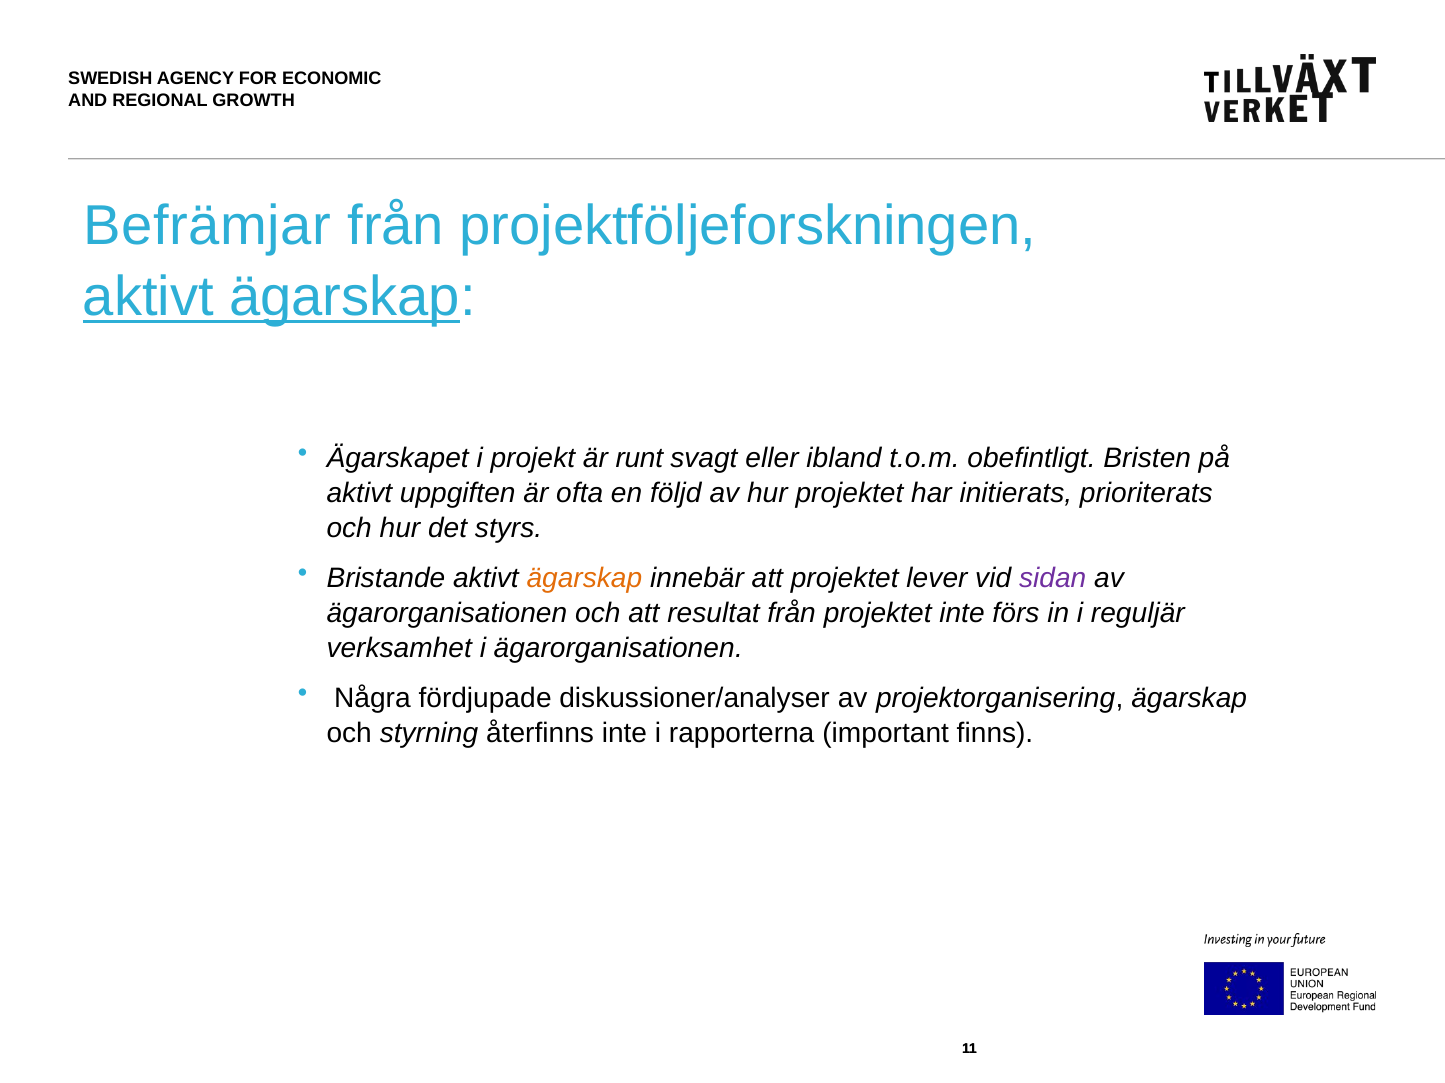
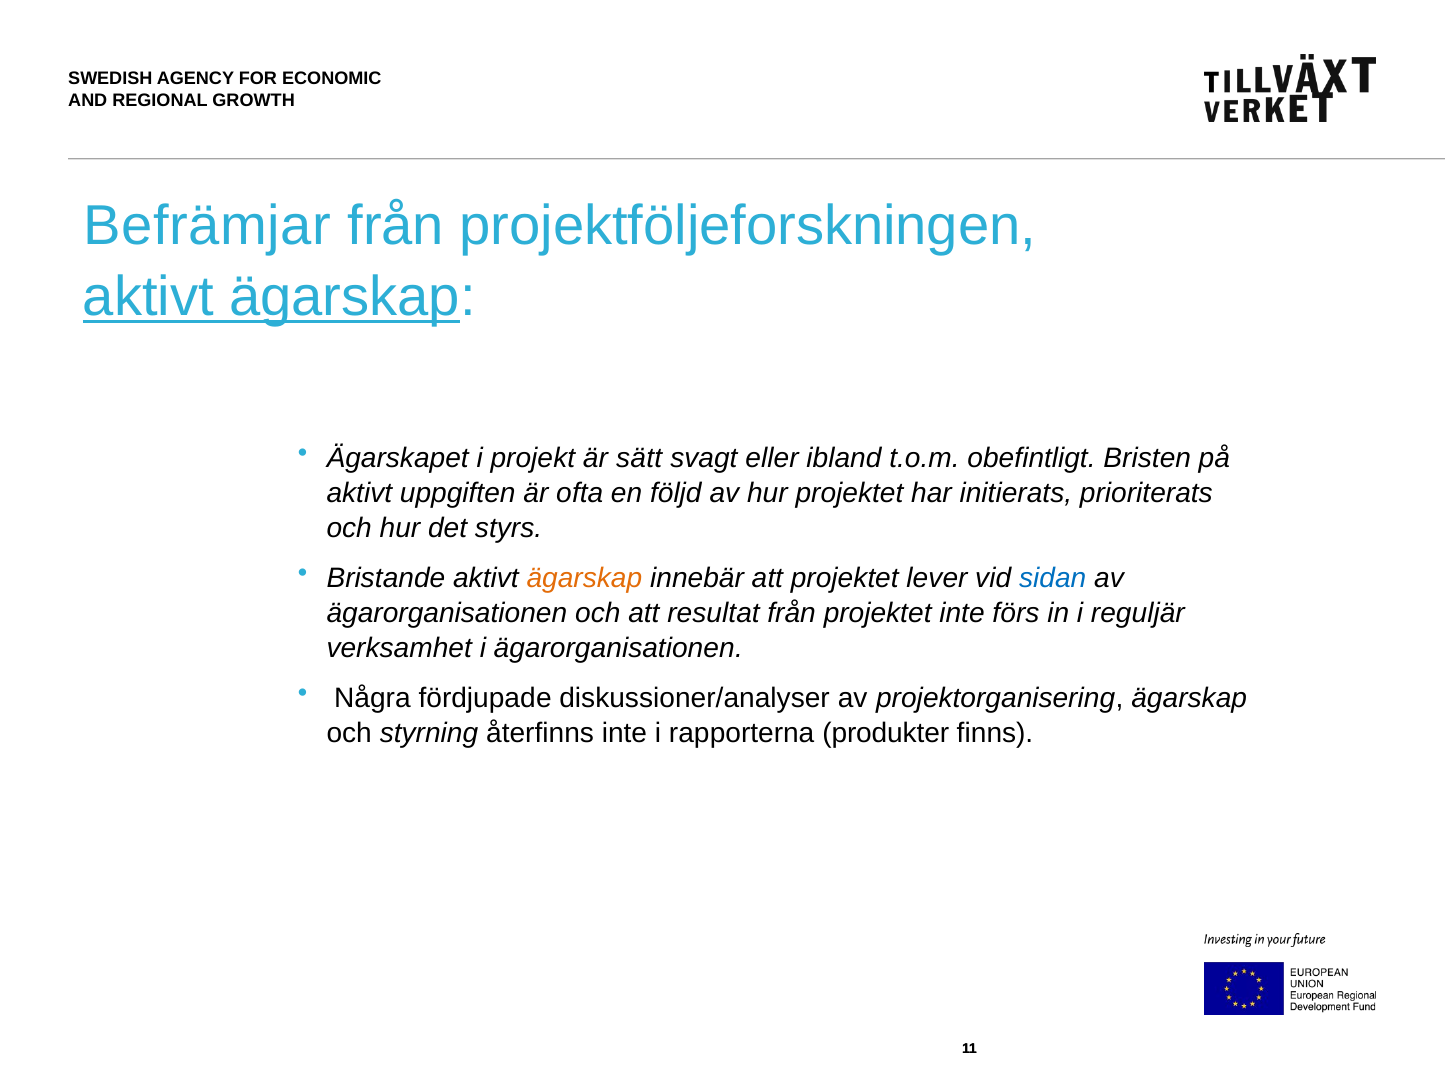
runt: runt -> sätt (639, 458)
sidan colour: purple -> blue (1053, 578)
important: important -> produkter (886, 734)
